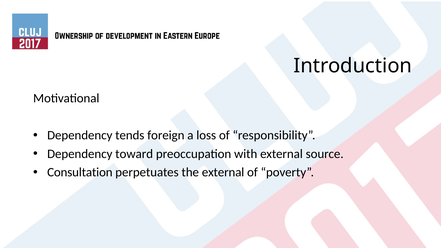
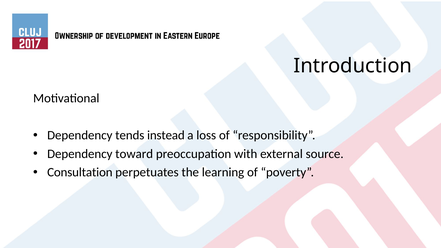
foreign: foreign -> instead (166, 135)
the external: external -> learning (223, 172)
